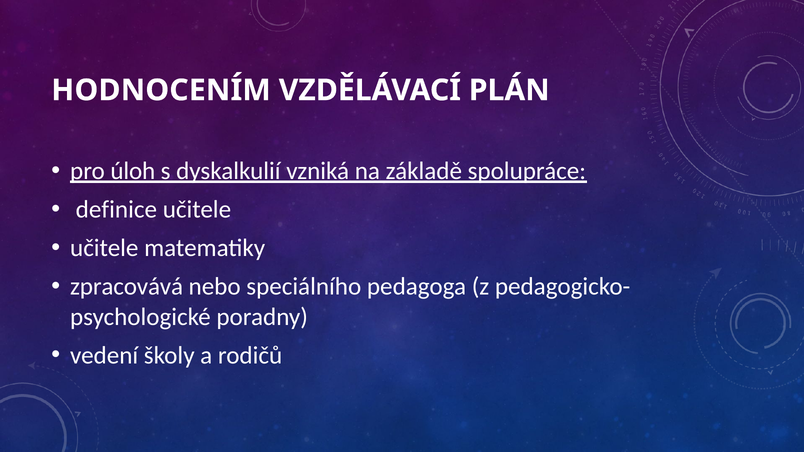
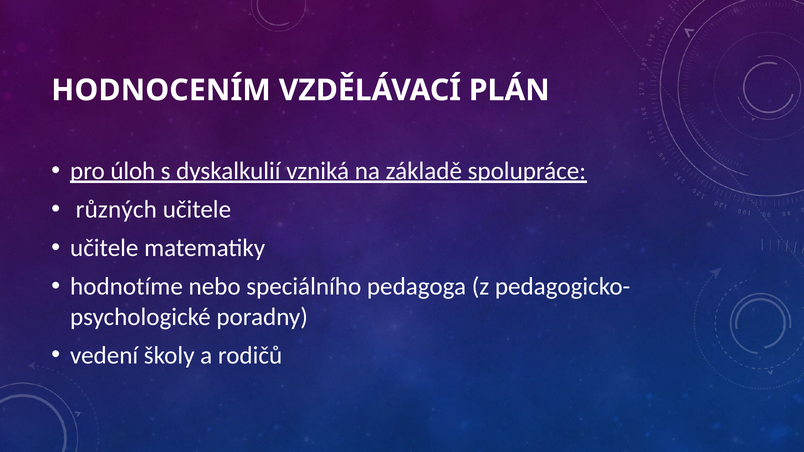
definice: definice -> různých (116, 210)
zpracovává: zpracovává -> hodnotíme (126, 287)
